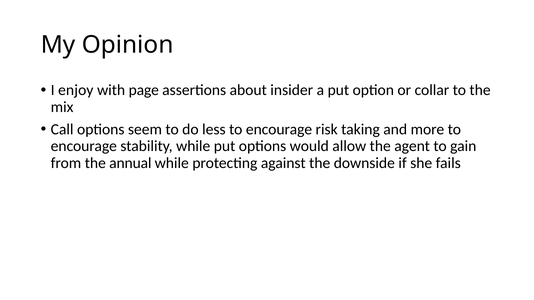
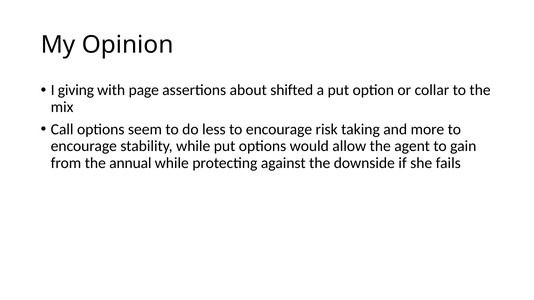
enjoy: enjoy -> giving (76, 90)
insider: insider -> shifted (292, 90)
